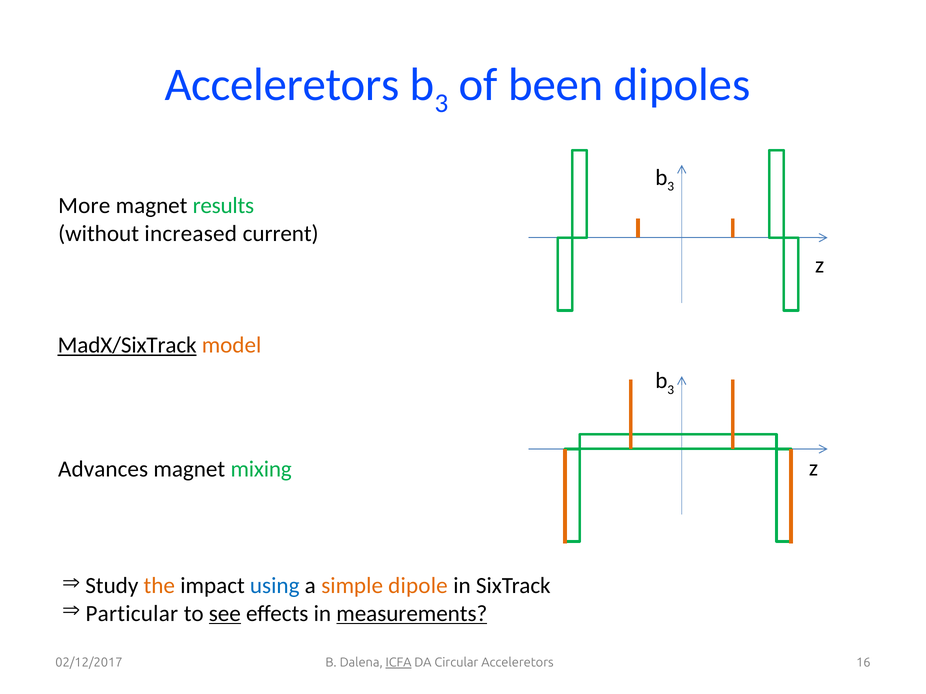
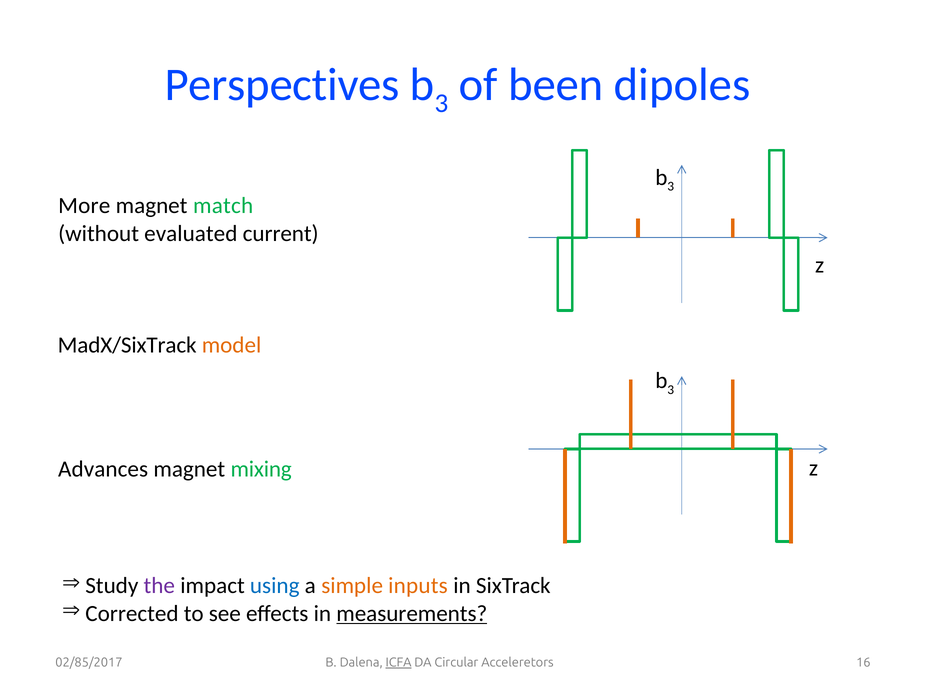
Acceleretors: Acceleretors -> Perspectives (282, 85)
results: results -> match (223, 206)
increased: increased -> evaluated (191, 234)
MadX/SixTrack underline: present -> none (127, 345)
the colour: orange -> purple (159, 586)
dipole: dipole -> inputs (418, 586)
Particular: Particular -> Corrected (132, 614)
see underline: present -> none (225, 614)
02/12/2017: 02/12/2017 -> 02/85/2017 (89, 663)
